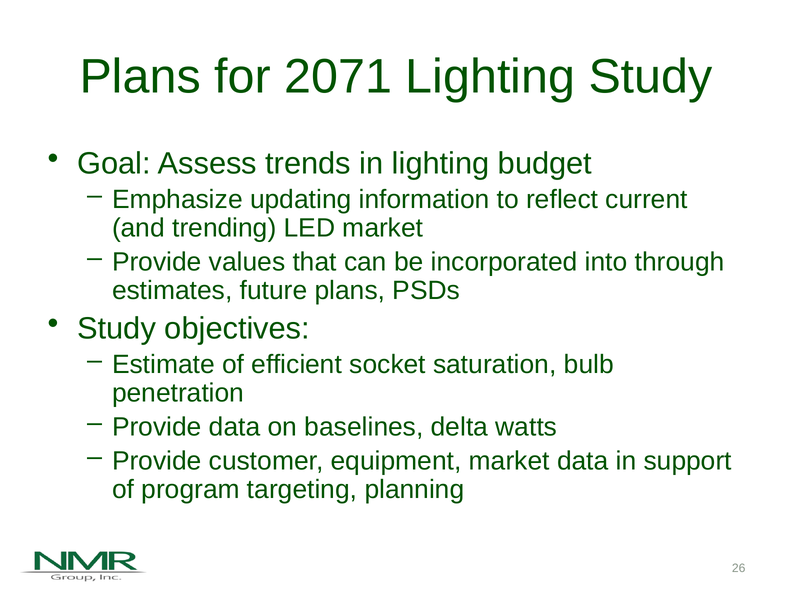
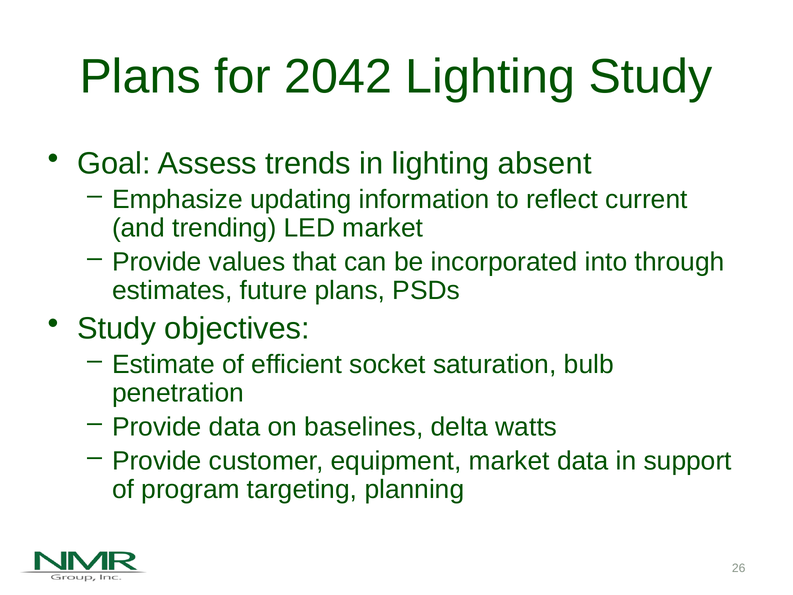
2071: 2071 -> 2042 (338, 77)
budget: budget -> absent (545, 163)
